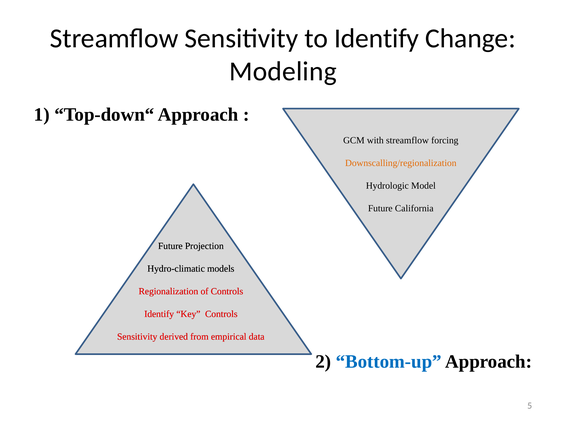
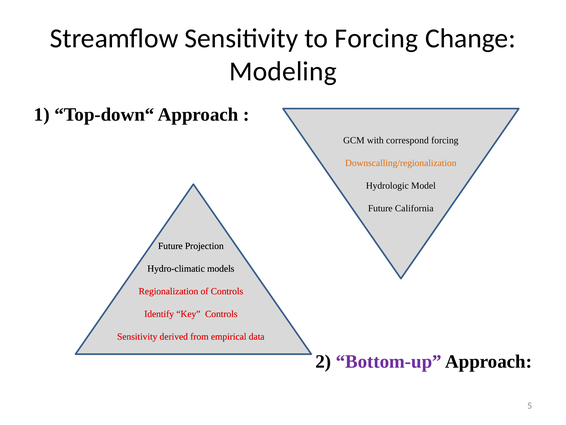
to Identify: Identify -> Forcing (376, 38)
with streamflow: streamflow -> correspond (407, 140)
Bottom-up colour: blue -> purple (389, 361)
